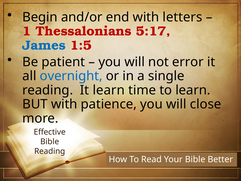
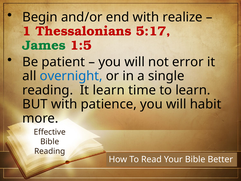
letters: letters -> realize (183, 17)
James colour: blue -> green (44, 45)
close: close -> habit (206, 104)
